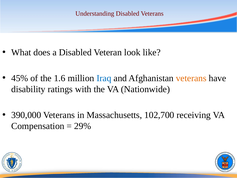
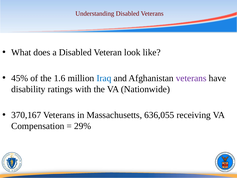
veterans colour: orange -> purple (191, 78)
390,000: 390,000 -> 370,167 (26, 115)
102,700: 102,700 -> 636,055 (159, 115)
